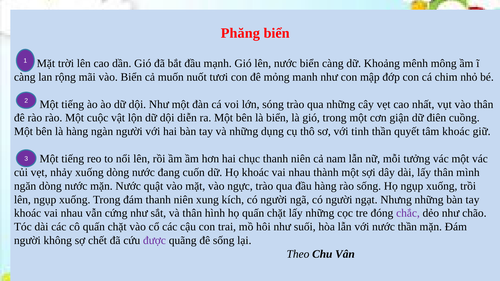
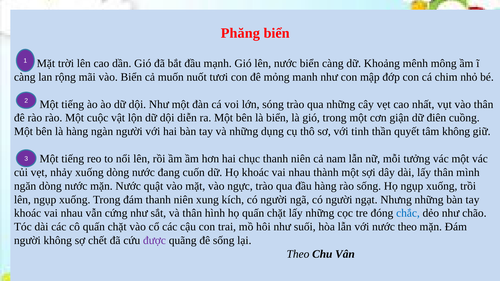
tâm khoác: khoác -> không (456, 132)
chắc colour: purple -> blue (408, 213)
nước thần: thần -> theo (407, 227)
